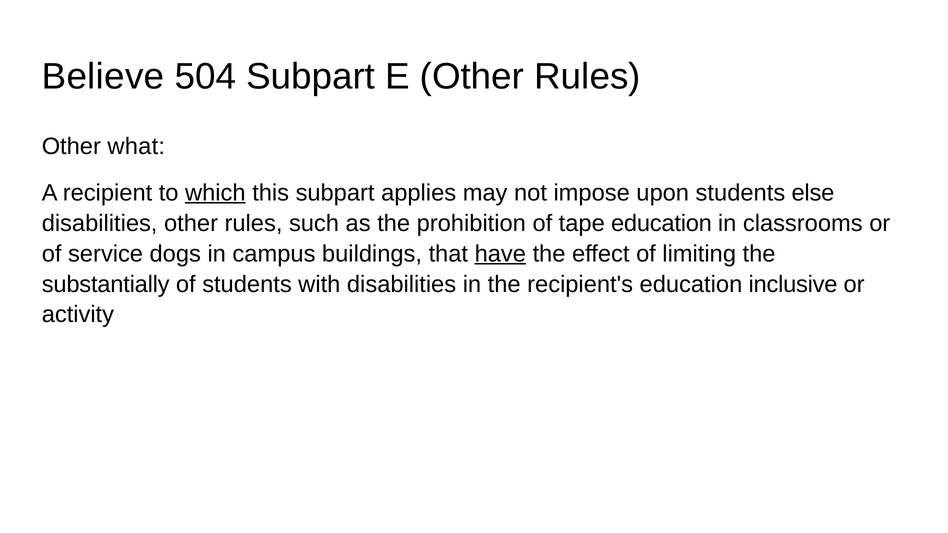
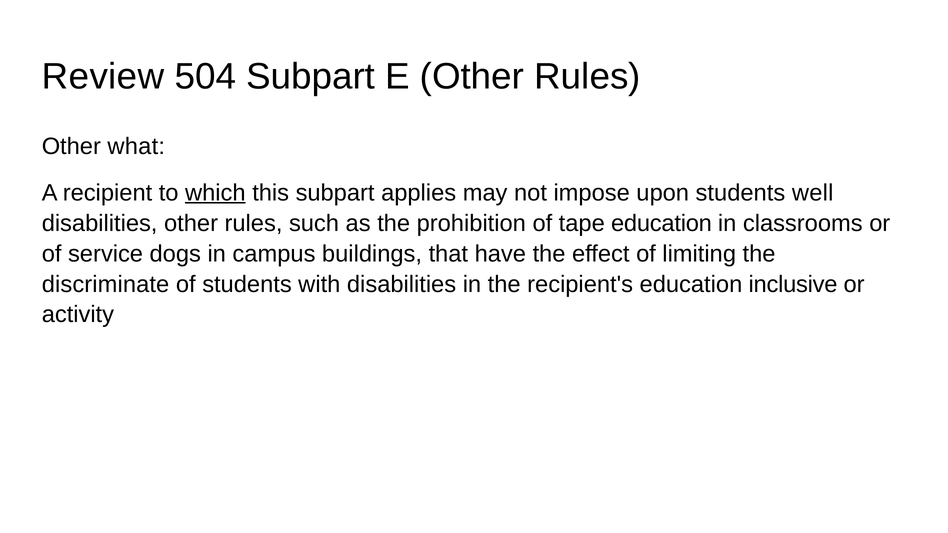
Believe: Believe -> Review (103, 77)
else: else -> well (813, 193)
have underline: present -> none (500, 254)
substantially: substantially -> discriminate (106, 284)
